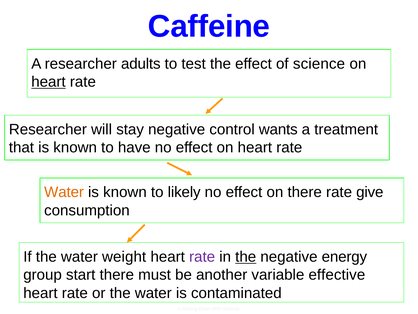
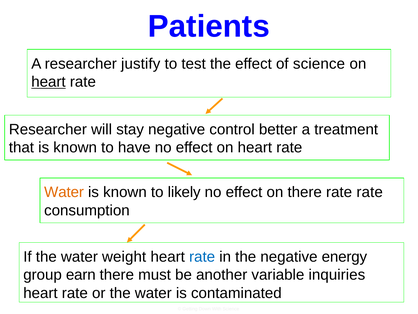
Caffeine: Caffeine -> Patients (209, 26)
adults: adults -> justify (141, 64)
wants: wants -> better (278, 129)
rate give: give -> rate (370, 192)
rate colour: purple -> blue (202, 256)
the underline: present -> none (246, 256)
start: start -> earn (81, 275)
effective: effective -> inquiries (337, 275)
